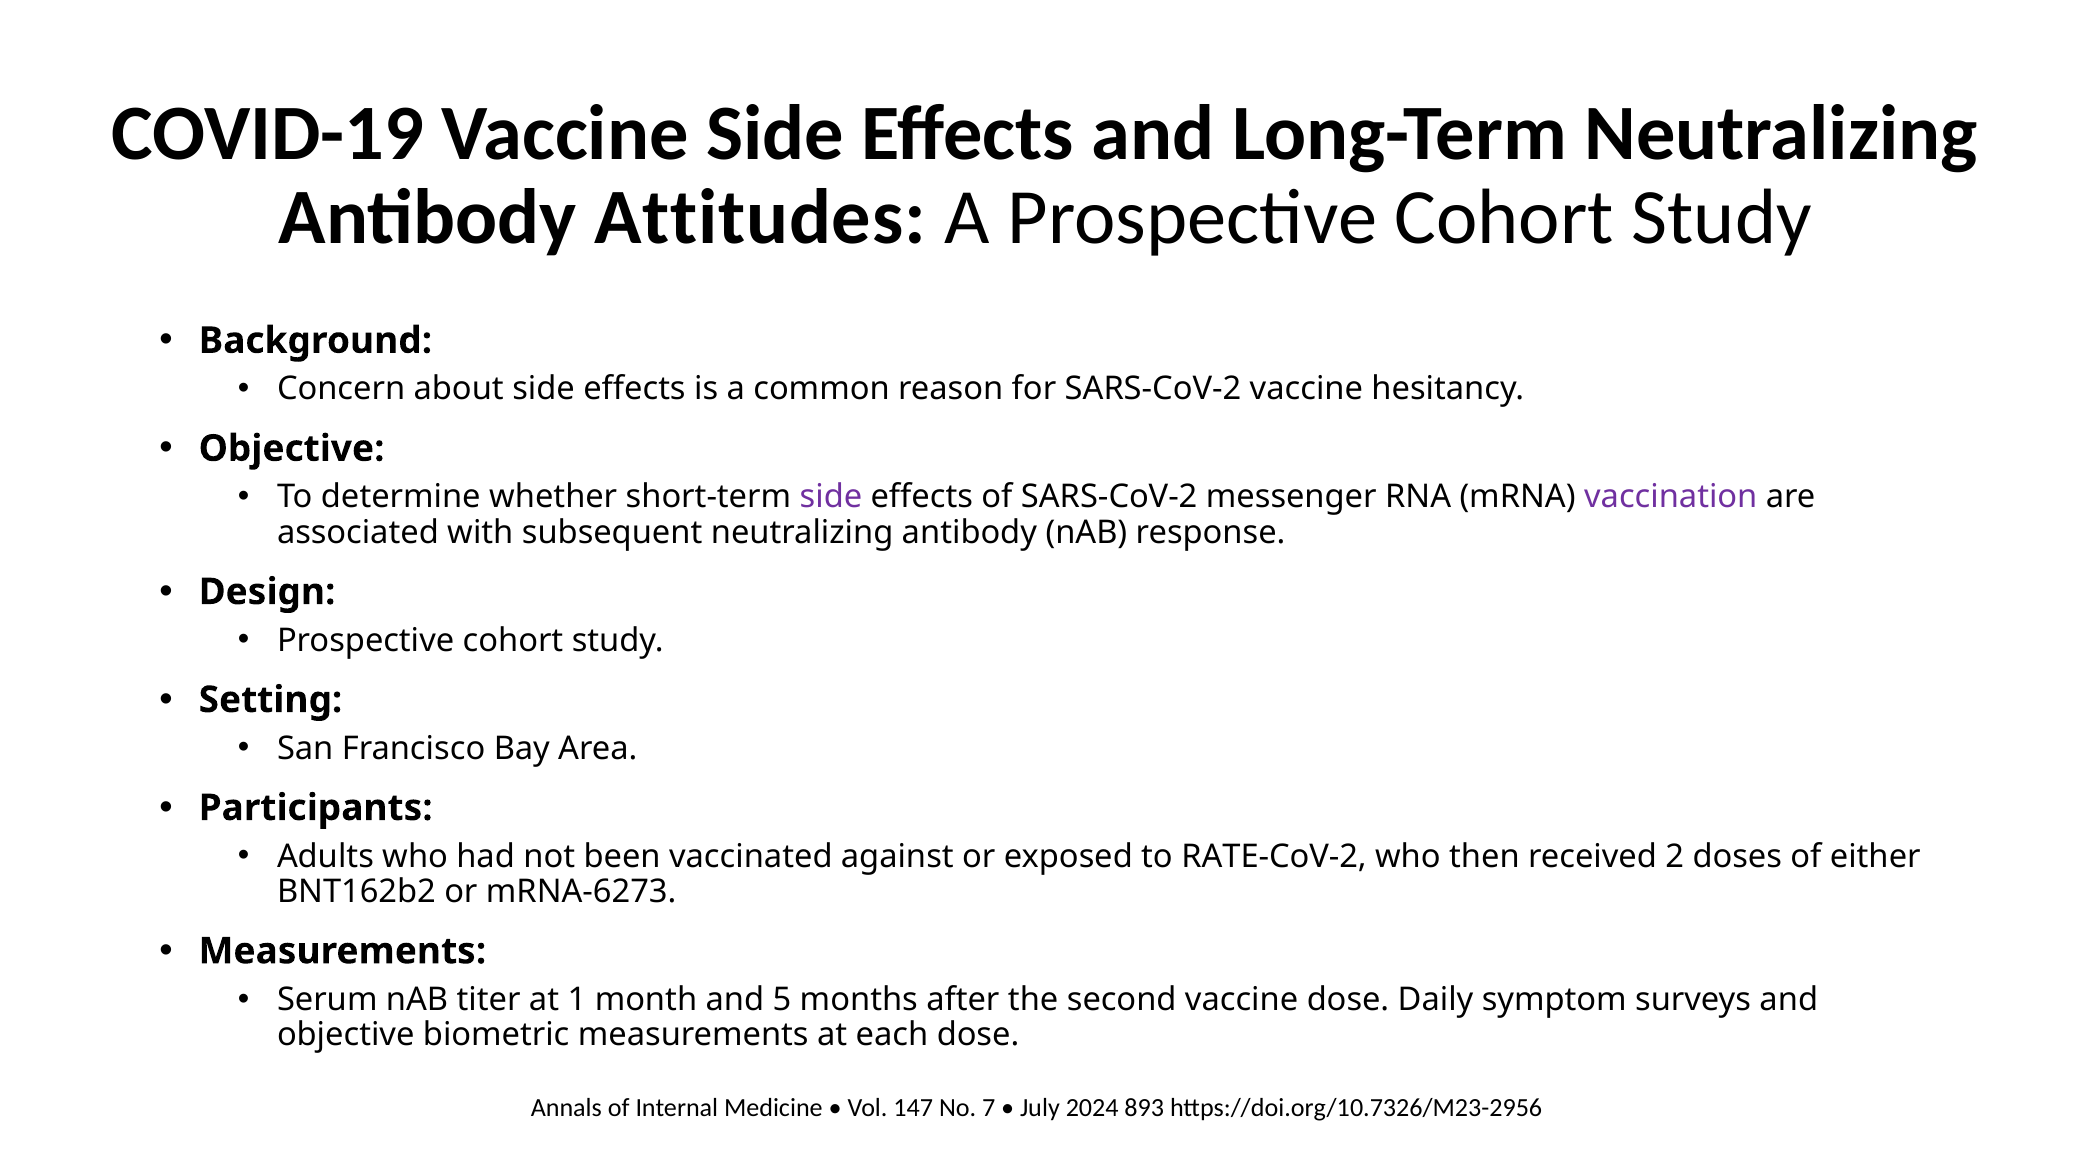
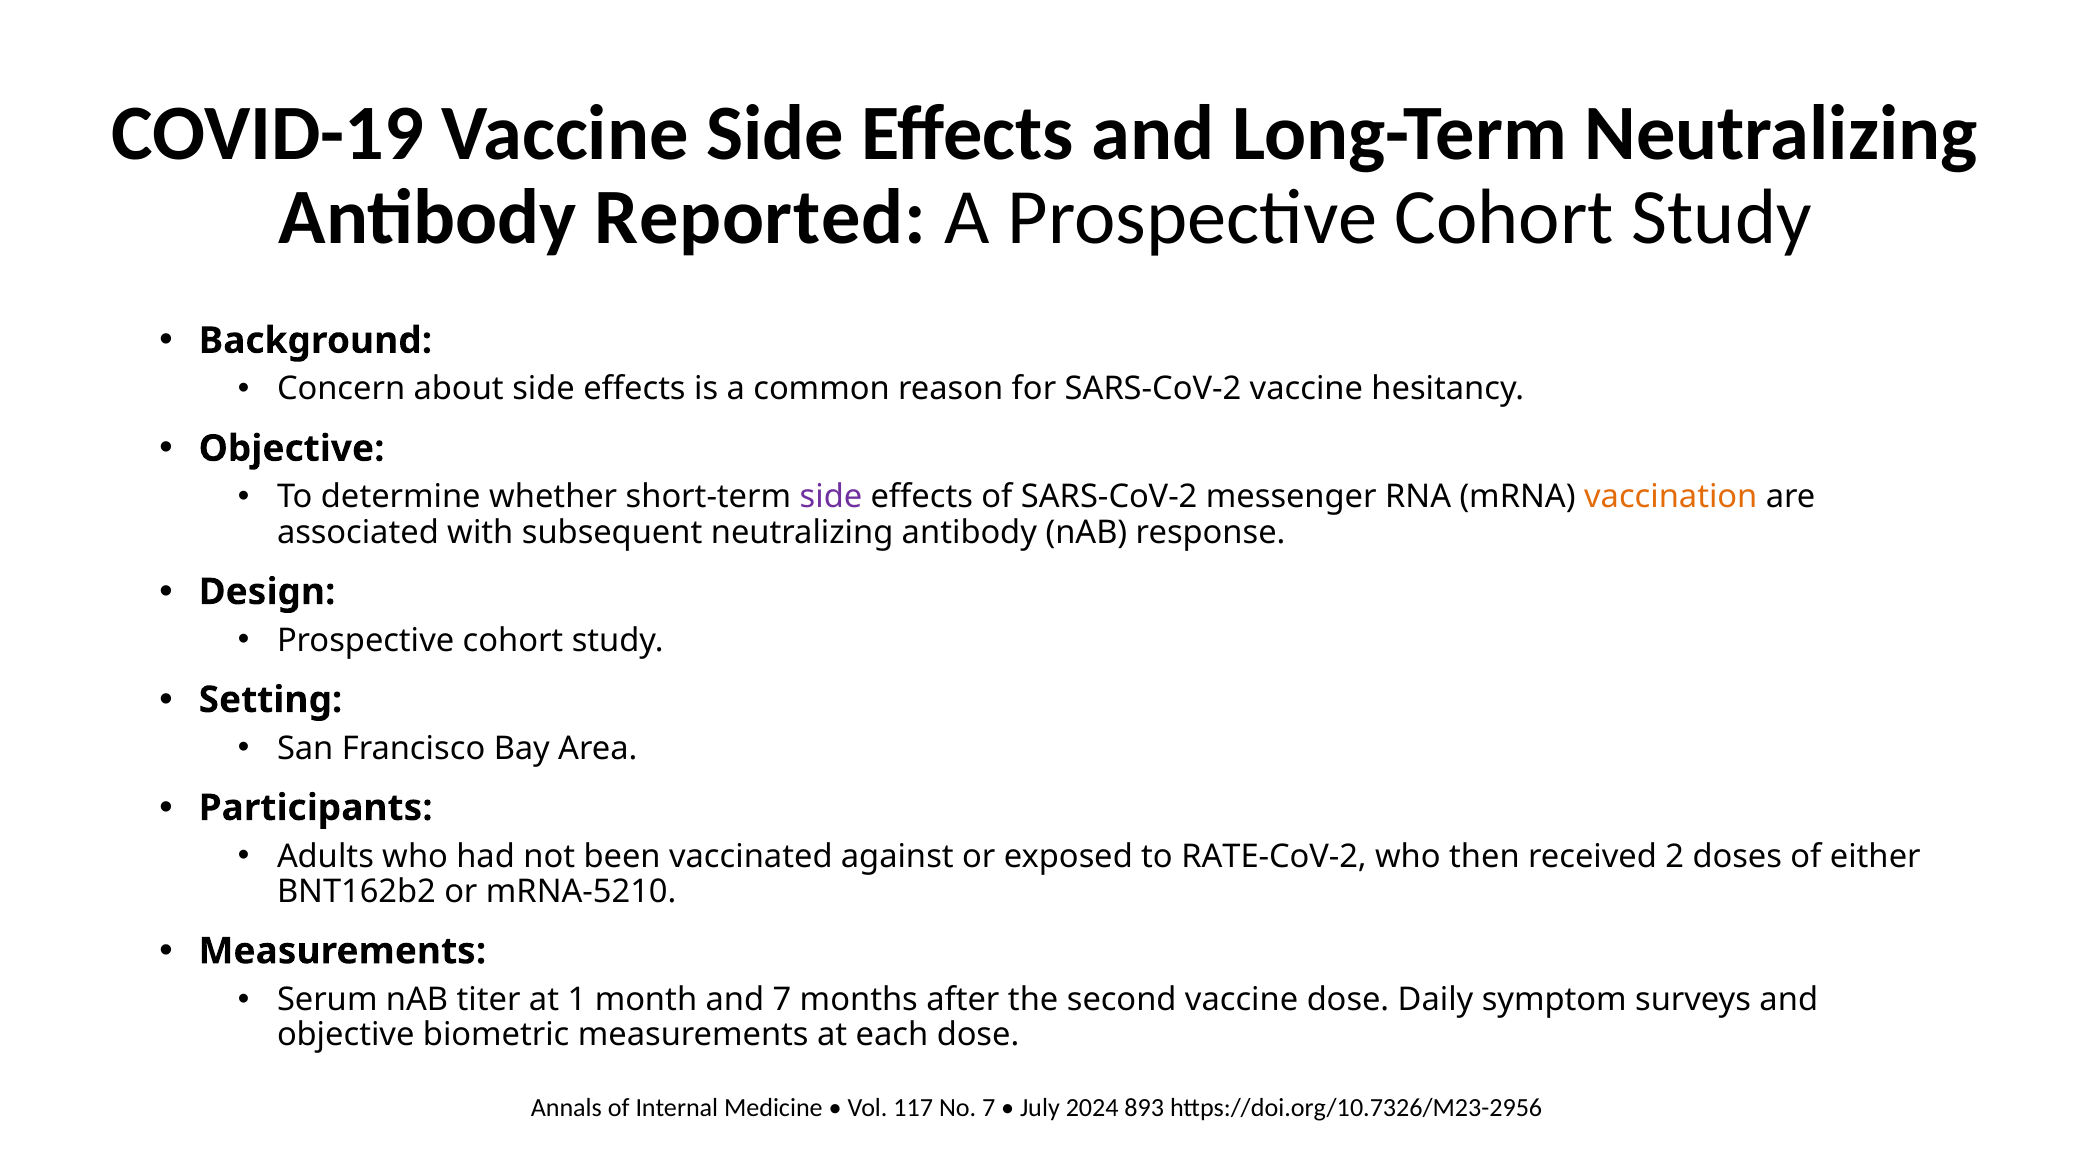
Attitudes: Attitudes -> Reported (760, 218)
vaccination colour: purple -> orange (1671, 497)
mRNA-6273: mRNA-6273 -> mRNA-5210 (581, 892)
and 5: 5 -> 7 (782, 1000)
147: 147 -> 117 (913, 1108)
